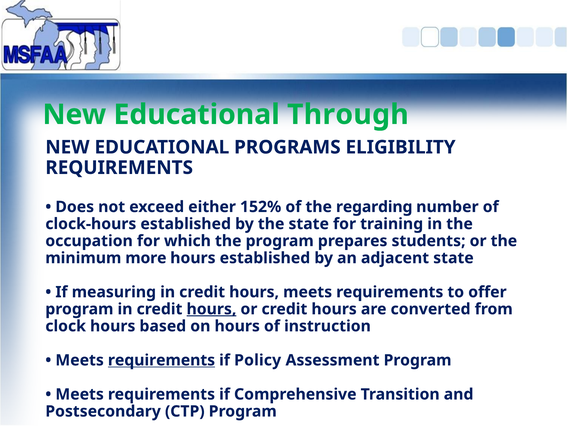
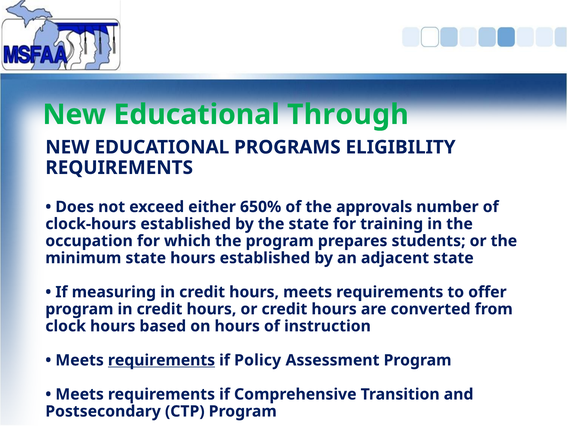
152%: 152% -> 650% (261, 207)
regarding: regarding -> approvals (374, 207)
minimum more: more -> state (146, 258)
hours underline: present -> none (211, 309)
